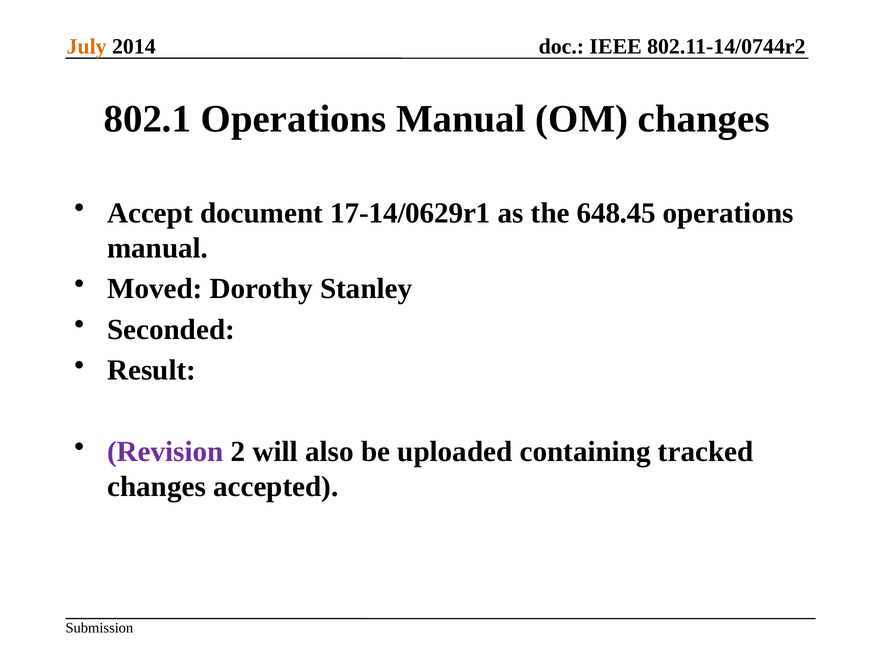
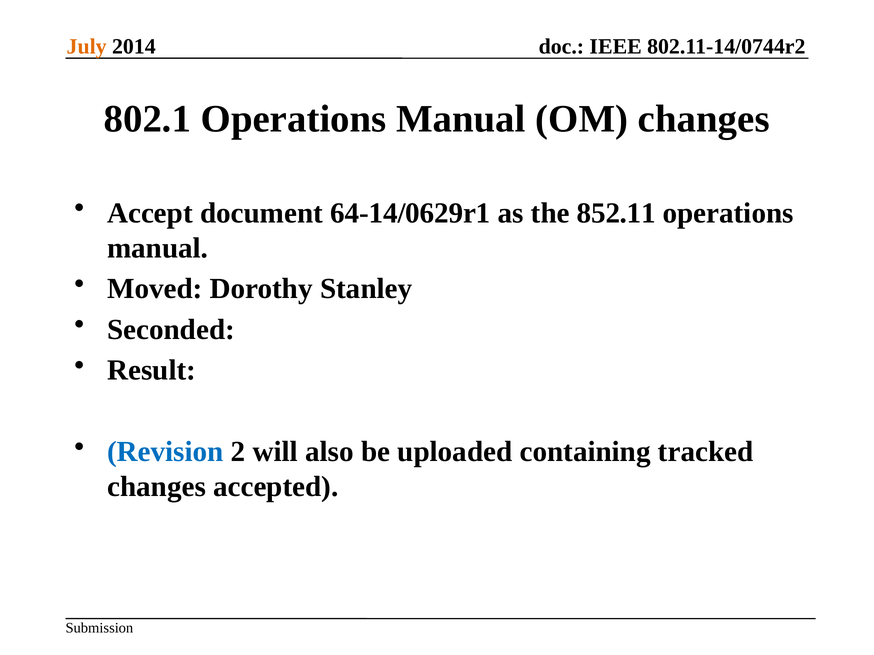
17-14/0629r1: 17-14/0629r1 -> 64-14/0629r1 (410, 213)
648.45: 648.45 -> 852.11 (616, 213)
Revision colour: purple -> blue (165, 452)
